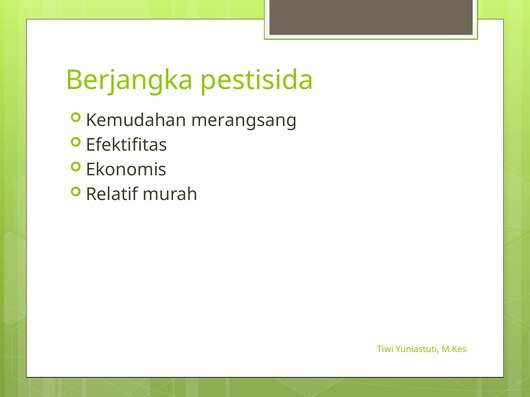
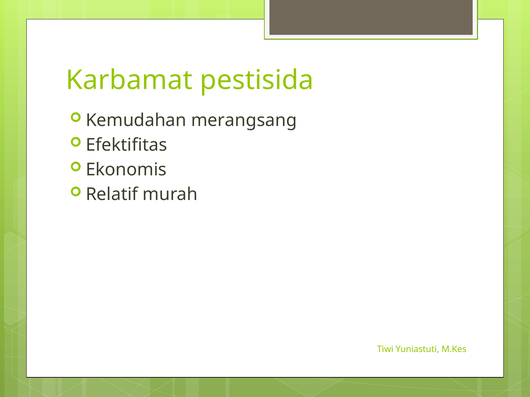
Berjangka: Berjangka -> Karbamat (129, 80)
